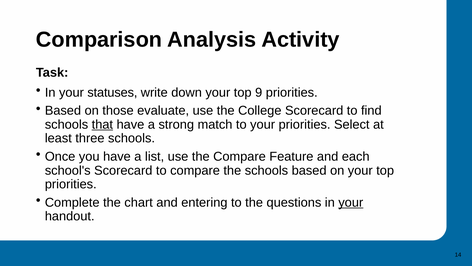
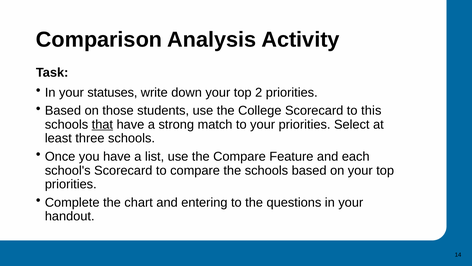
9: 9 -> 2 (259, 92)
evaluate: evaluate -> students (163, 111)
find: find -> this (371, 111)
your underline: present -> none (351, 202)
